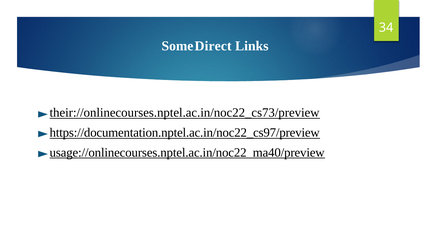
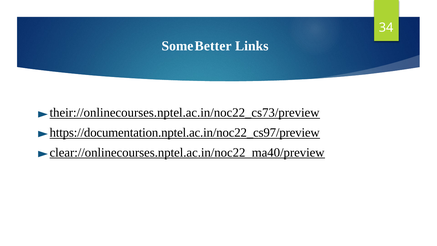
Direct: Direct -> Better (213, 46)
usage://onlinecourses.nptel.ac.in/noc22_ma40/preview: usage://onlinecourses.nptel.ac.in/noc22_ma40/preview -> clear://onlinecourses.nptel.ac.in/noc22_ma40/preview (187, 152)
